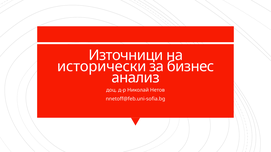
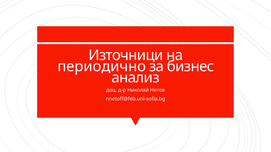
исторически: исторически -> периодично (102, 67)
